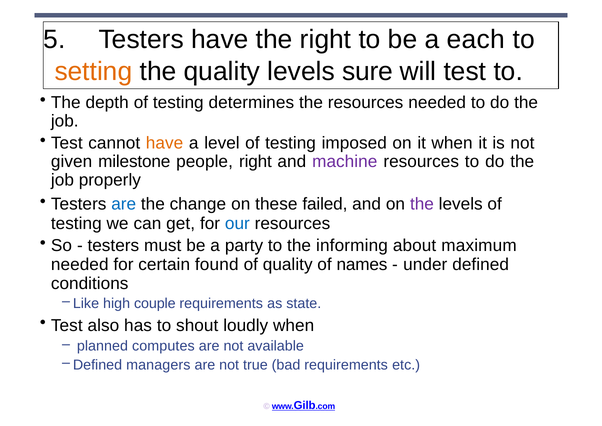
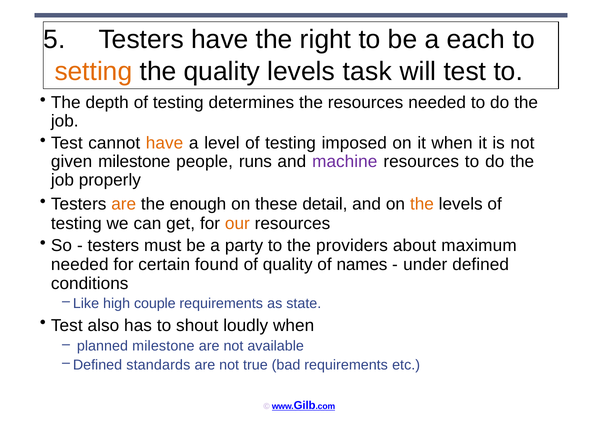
sure: sure -> task (367, 71)
people right: right -> runs (255, 161)
are colour: blue -> orange (124, 204)
change: change -> enough (198, 204)
failed: failed -> detail (325, 204)
the colour: purple -> orange (422, 204)
our colour: blue -> orange (237, 223)
informing: informing -> providers (352, 245)
planned computes: computes -> milestone (163, 346)
managers: managers -> standards (158, 364)
